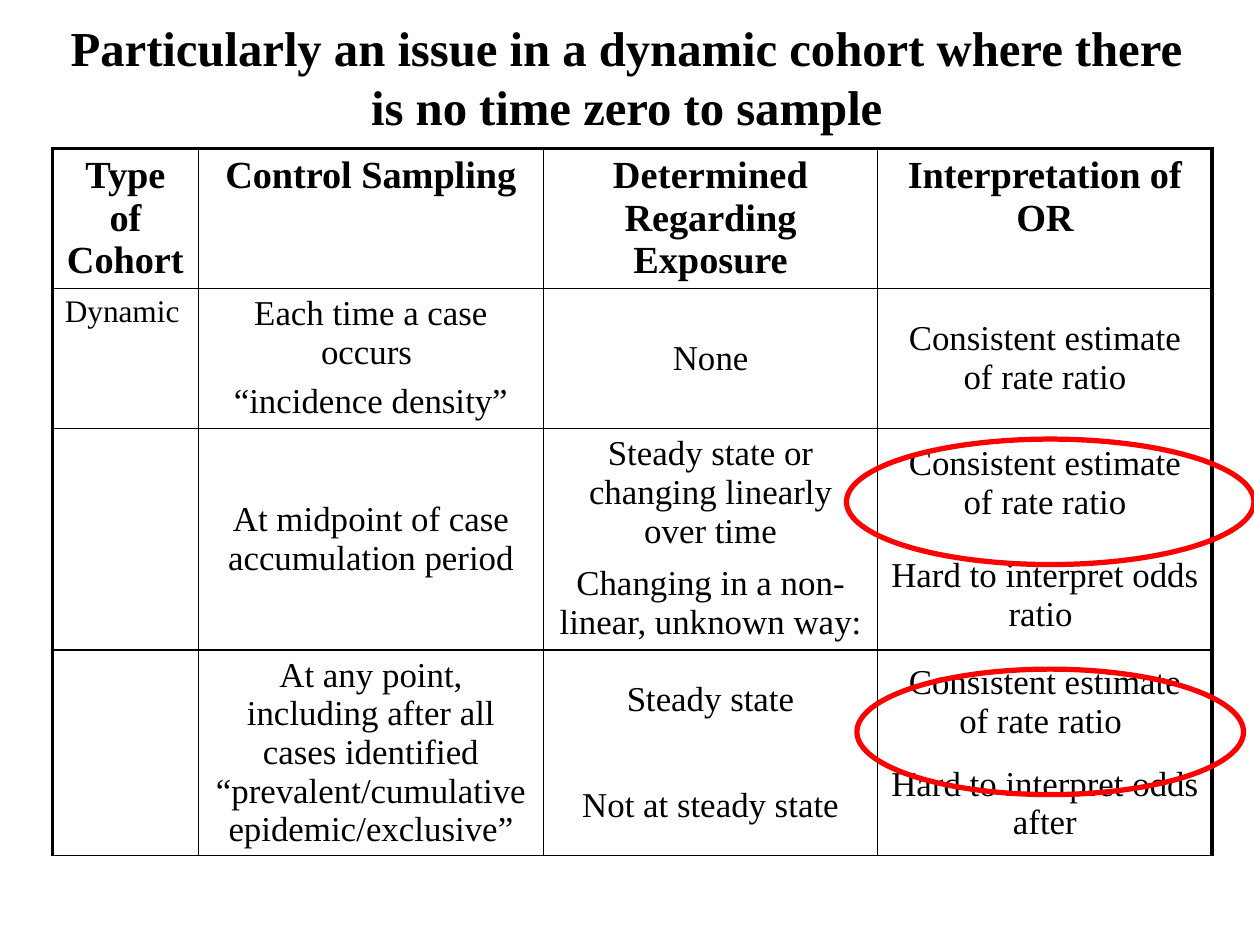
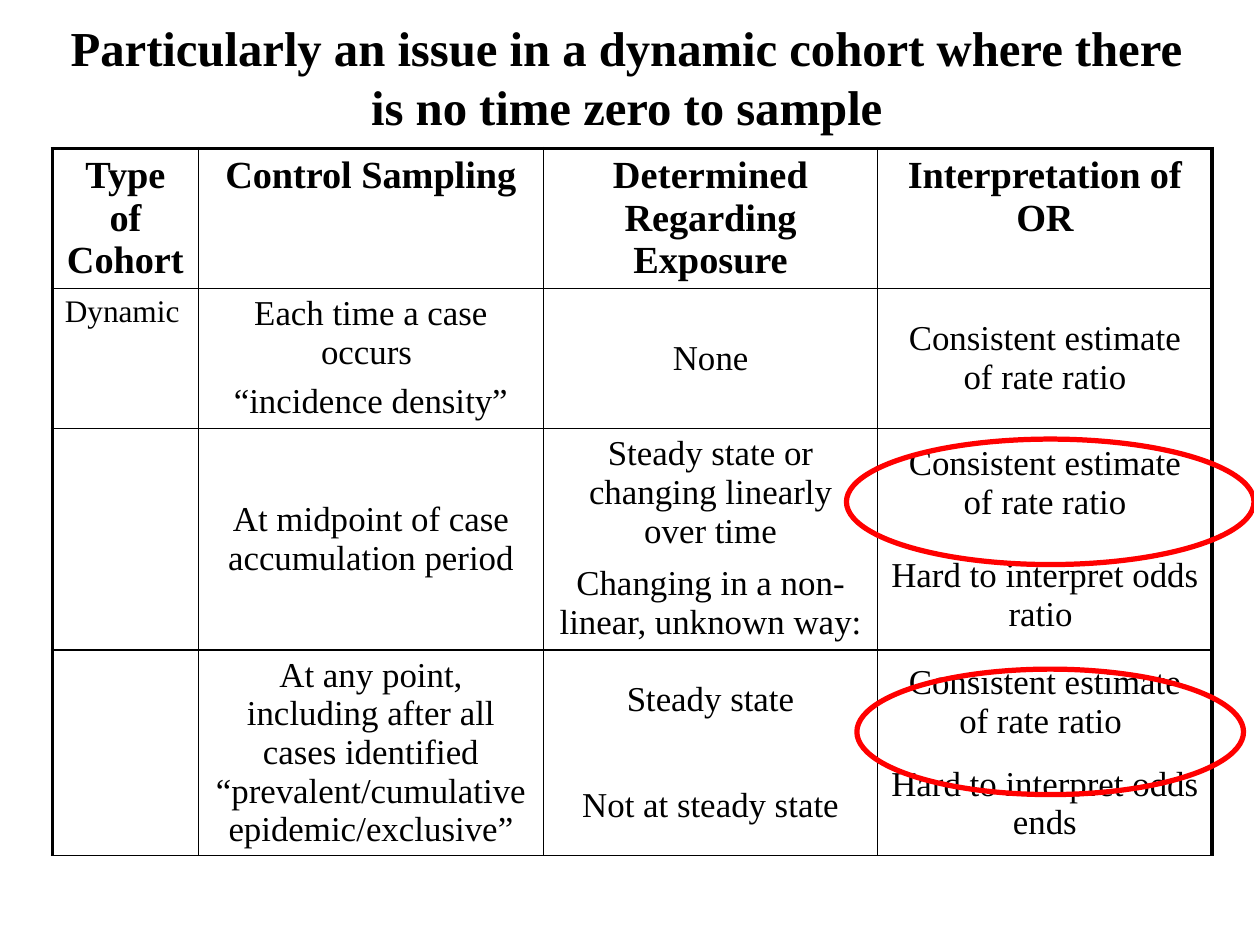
after: after -> ends (1045, 823)
